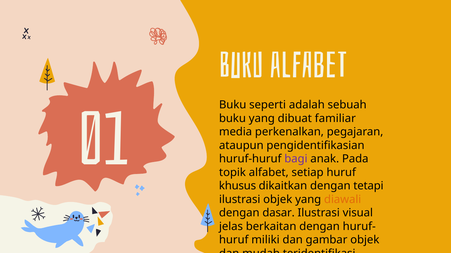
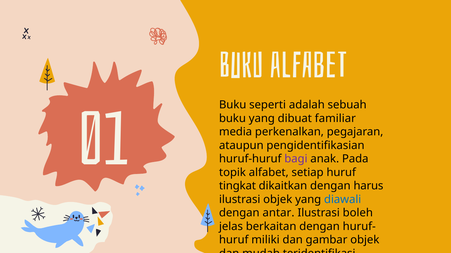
khusus: khusus -> tingkat (237, 186)
tetapi: tetapi -> harus (368, 186)
diawali colour: orange -> blue (343, 200)
dasar: dasar -> antar (278, 213)
visual: visual -> boleh (358, 213)
